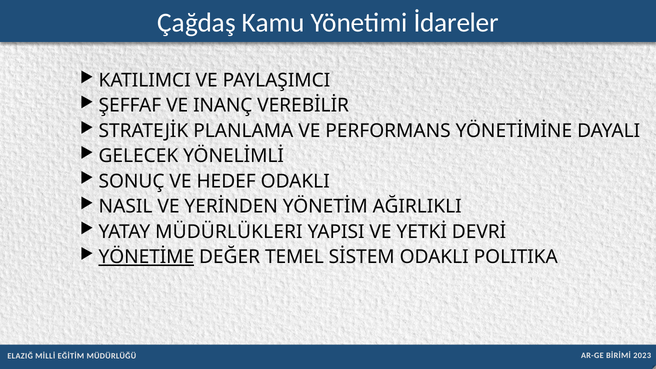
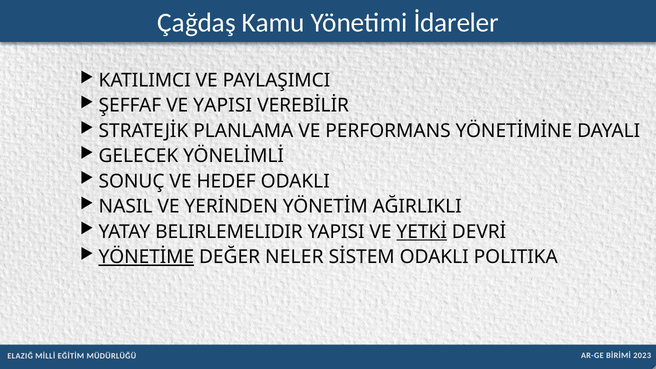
VE INANÇ: INANÇ -> YAPISI (223, 106)
MÜDÜRLÜKLERI: MÜDÜRLÜKLERI -> BELIRLEMELIDIR (229, 232)
YETKİ underline: none -> present (422, 232)
TEMEL: TEMEL -> NELER (294, 257)
